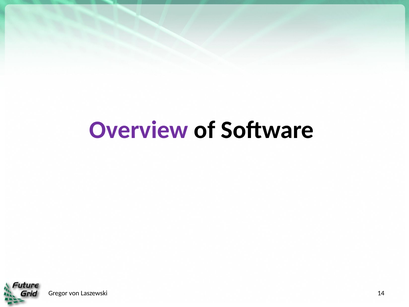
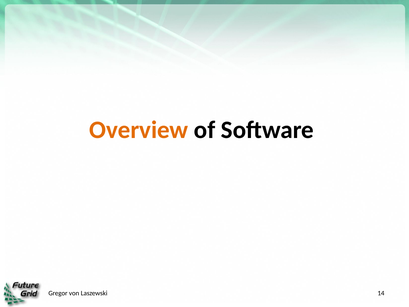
Overview colour: purple -> orange (139, 130)
